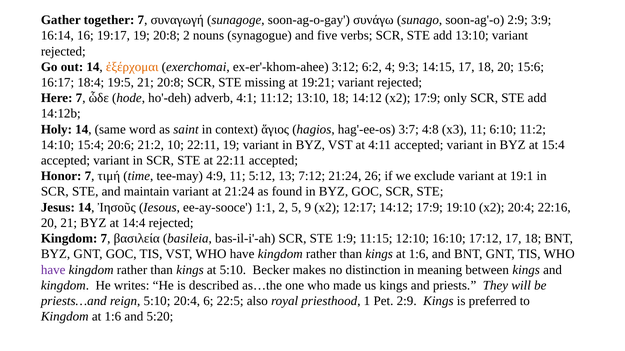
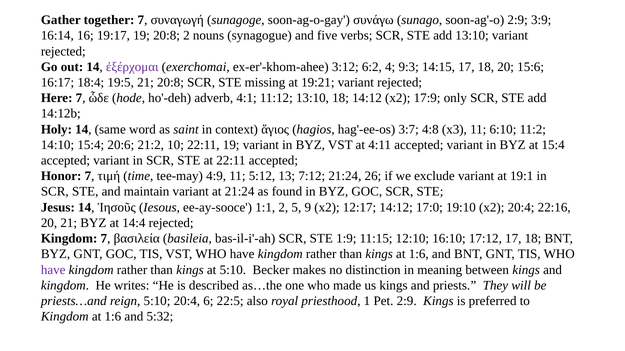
ἐξέρχομαι colour: orange -> purple (132, 67)
14:12 17:9: 17:9 -> 17:0 (429, 208)
5:20: 5:20 -> 5:32 (160, 317)
